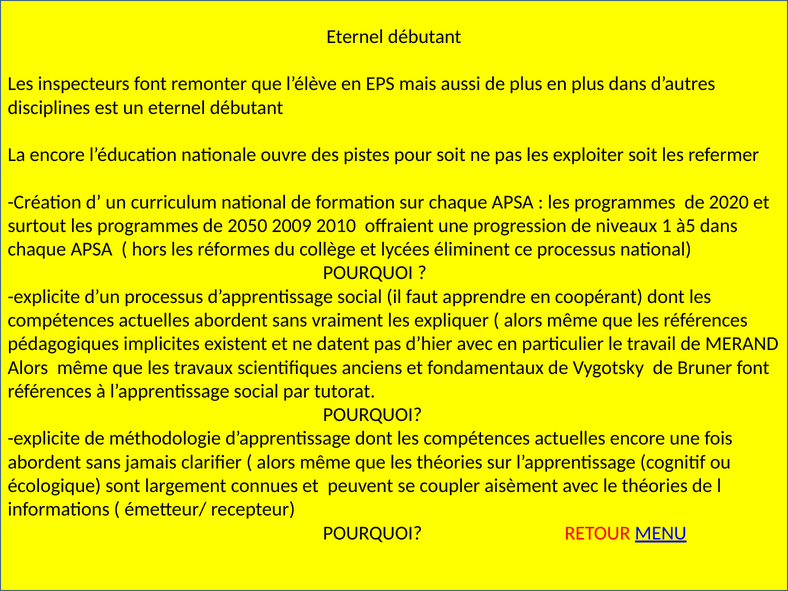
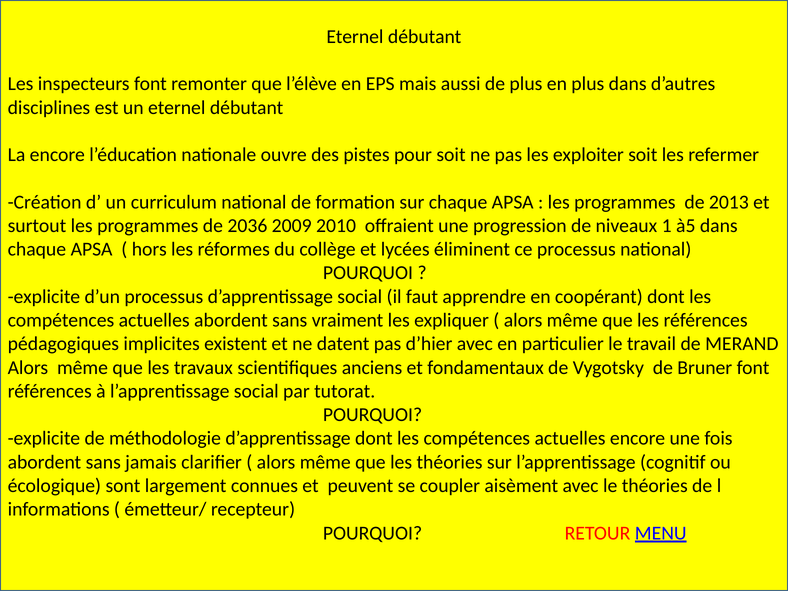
2020: 2020 -> 2013 (729, 202)
2050: 2050 -> 2036 (247, 226)
